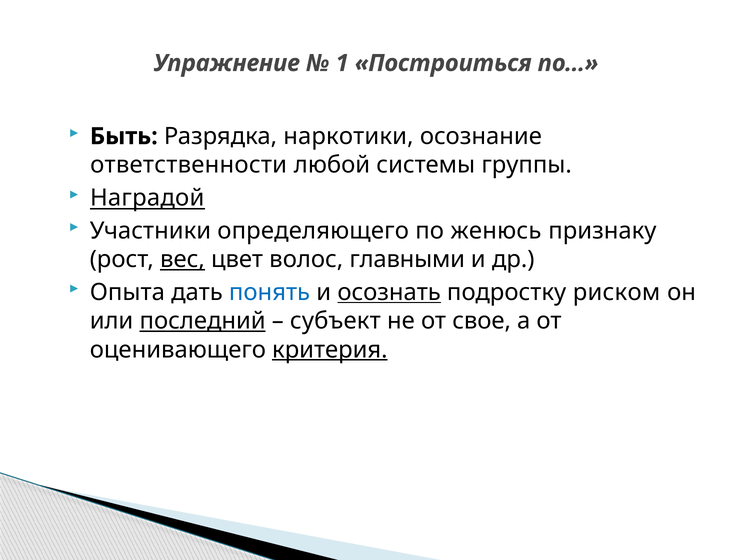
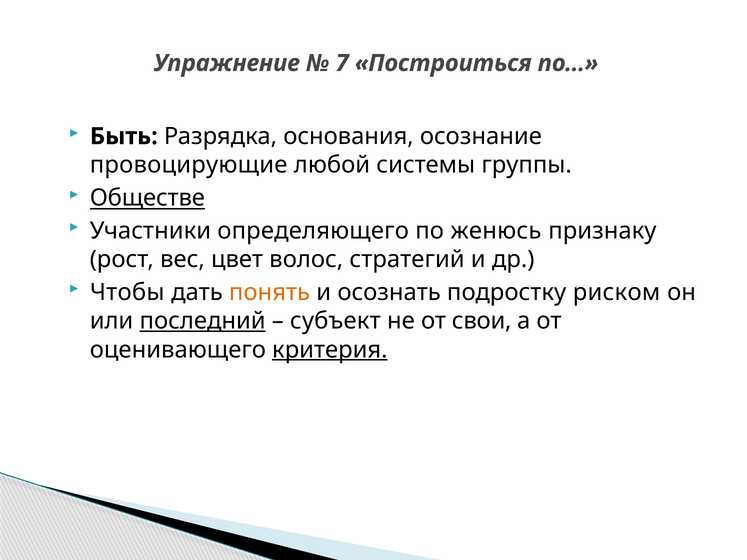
1: 1 -> 7 (342, 63)
наркотики: наркотики -> основания (349, 136)
ответственности: ответственности -> провоцирующие (189, 165)
Наградой: Наградой -> Обществе (147, 198)
вес underline: present -> none (182, 260)
главными: главными -> стратегий (407, 260)
Опыта: Опыта -> Чтобы (127, 292)
понять colour: blue -> orange (270, 292)
осознать underline: present -> none (389, 292)
свое: свое -> свои (482, 321)
